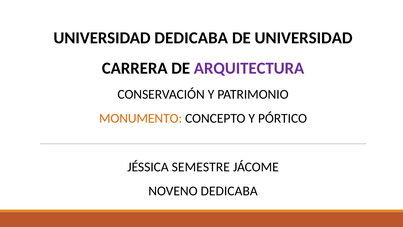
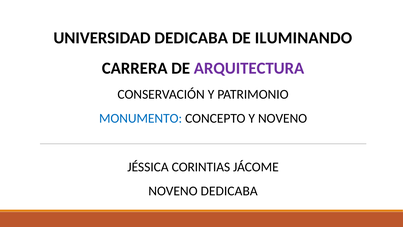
DE UNIVERSIDAD: UNIVERSIDAD -> ILUMINANDO (303, 38)
MONUMENTO colour: orange -> blue (141, 118)
Y PÓRTICO: PÓRTICO -> NOVENO (283, 118)
SEMESTRE: SEMESTRE -> CORINTIAS (201, 167)
